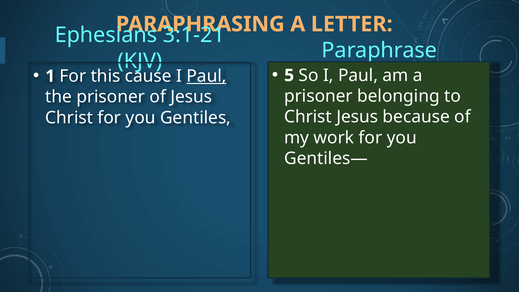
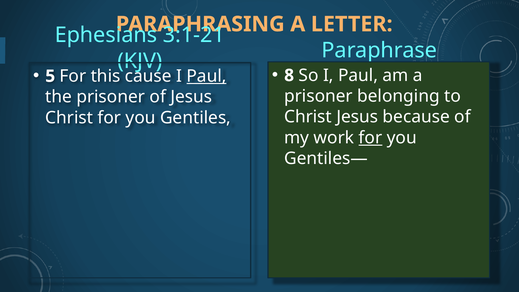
5: 5 -> 8 (289, 75)
1: 1 -> 5 (50, 76)
for underline: none -> present (370, 138)
